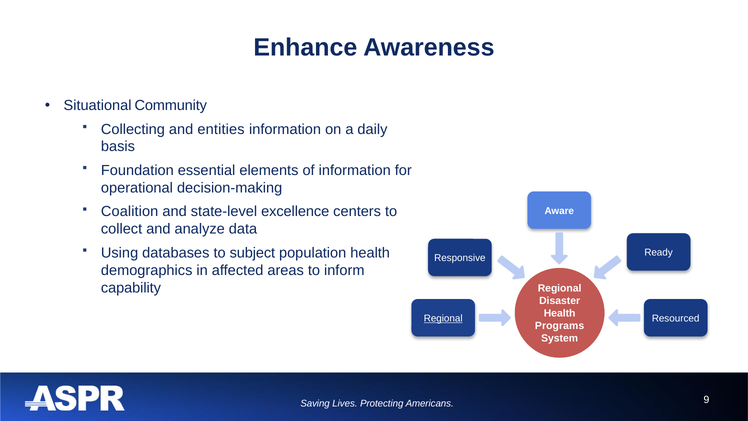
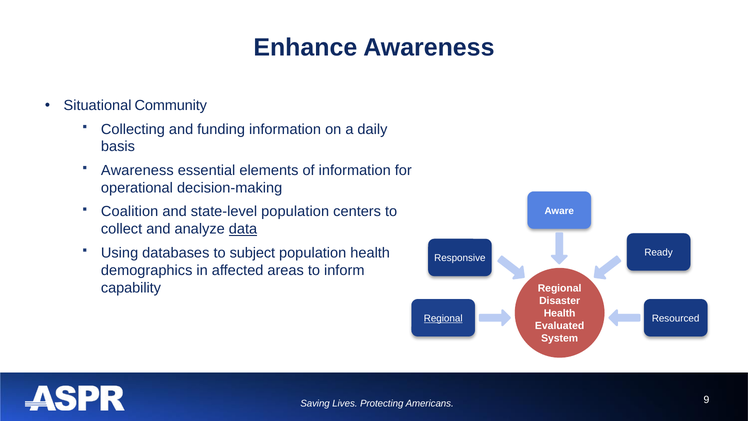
entities: entities -> funding (221, 129)
Foundation: Foundation -> Awareness (137, 170)
state-level excellence: excellence -> population (295, 211)
data underline: none -> present (243, 229)
Programs: Programs -> Evaluated (560, 326)
